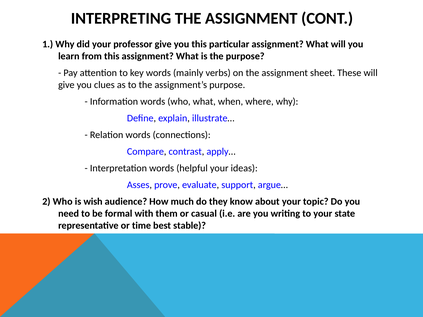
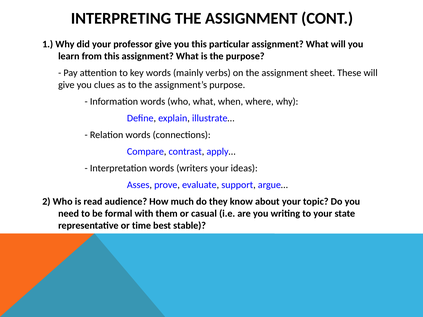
helpful: helpful -> writers (192, 168)
wish: wish -> read (93, 202)
